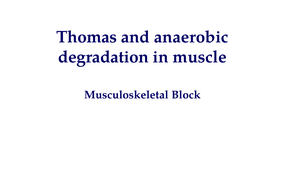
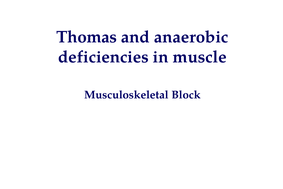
degradation: degradation -> deficiencies (103, 57)
